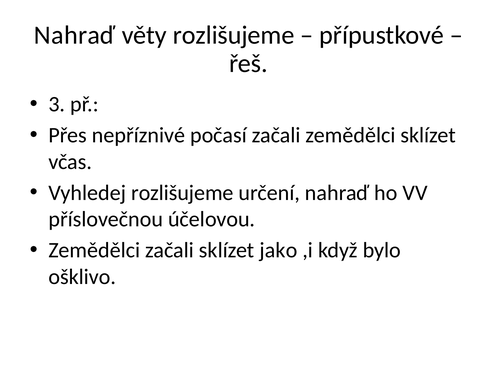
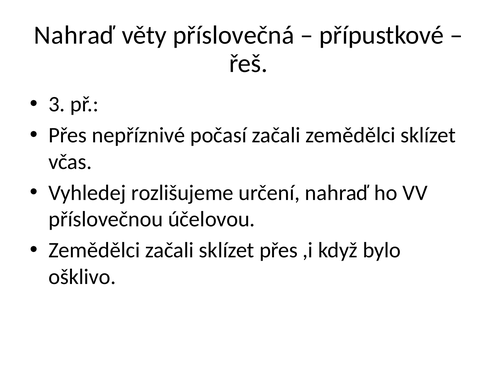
věty rozlišujeme: rozlišujeme -> příslovečná (234, 35)
sklízet jako: jako -> přes (279, 250)
